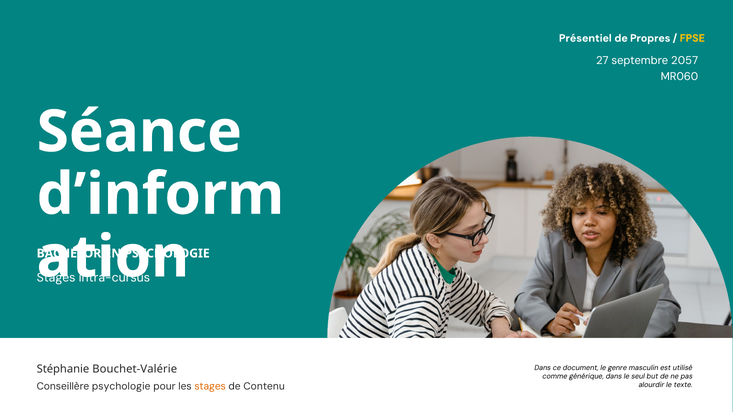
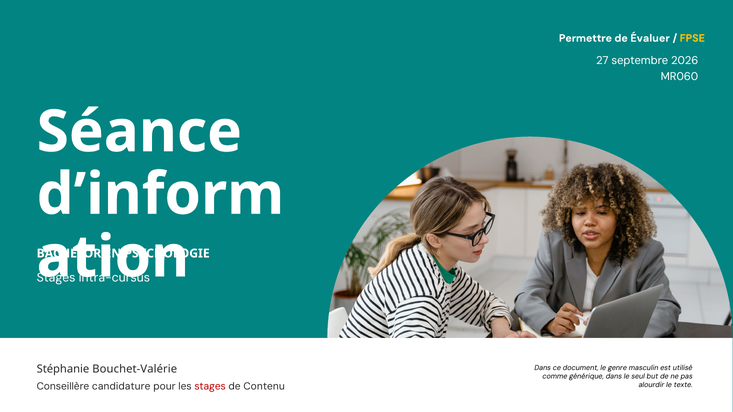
Présentiel: Présentiel -> Permettre (585, 38)
Propres: Propres -> Évaluer (650, 38)
2057: 2057 -> 2026 (685, 61)
Conseillère psychologie: psychologie -> candidature (121, 386)
stages colour: orange -> red (210, 386)
